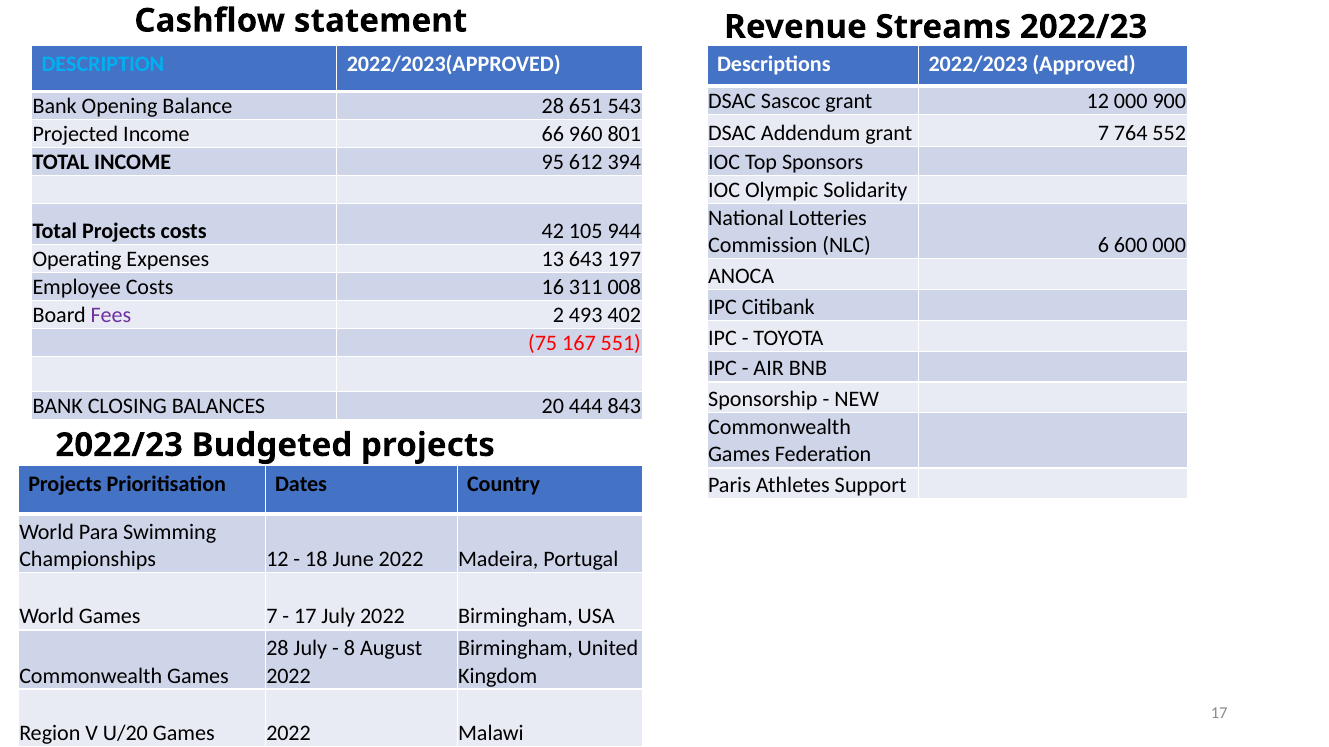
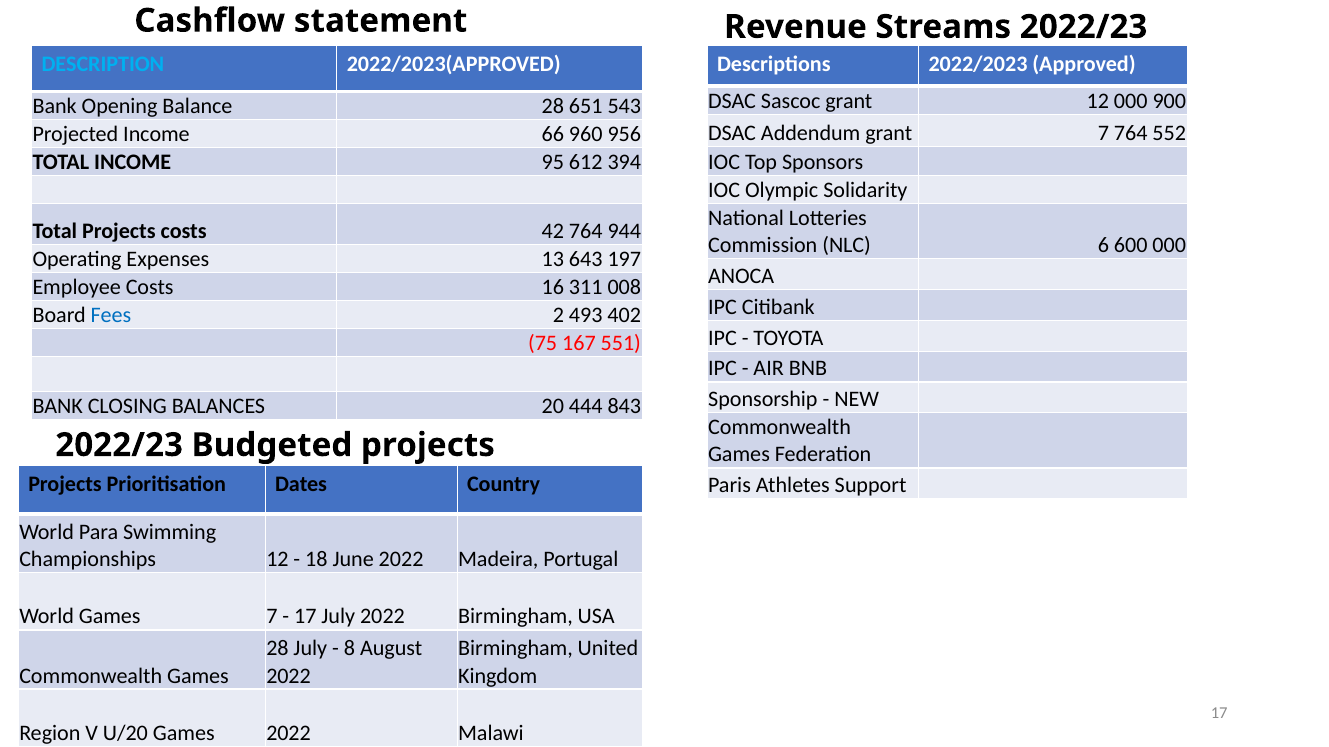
801: 801 -> 956 (624, 134)
42 105: 105 -> 764 (586, 231)
Fees colour: purple -> blue (111, 316)
